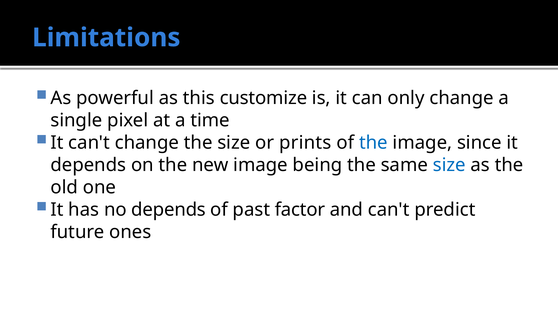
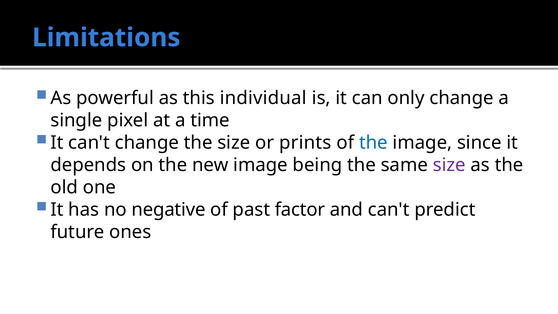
customize: customize -> individual (263, 98)
size colour: blue -> purple (449, 165)
no depends: depends -> negative (169, 210)
